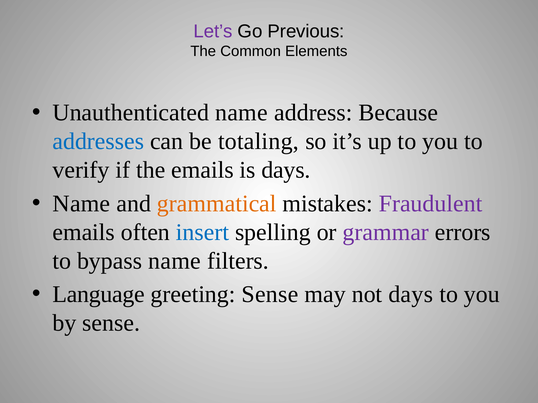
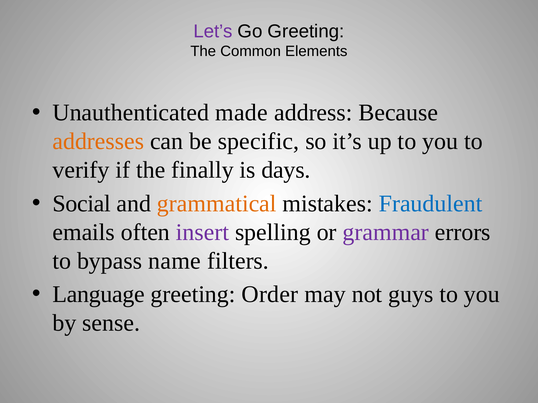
Go Previous: Previous -> Greeting (306, 31)
Unauthenticated name: name -> made (242, 113)
addresses colour: blue -> orange (98, 142)
totaling: totaling -> specific (258, 142)
the emails: emails -> finally (202, 170)
Name: Name -> Social (82, 204)
Fraudulent colour: purple -> blue (431, 204)
insert colour: blue -> purple (203, 232)
greeting Sense: Sense -> Order (270, 295)
not days: days -> guys (411, 295)
